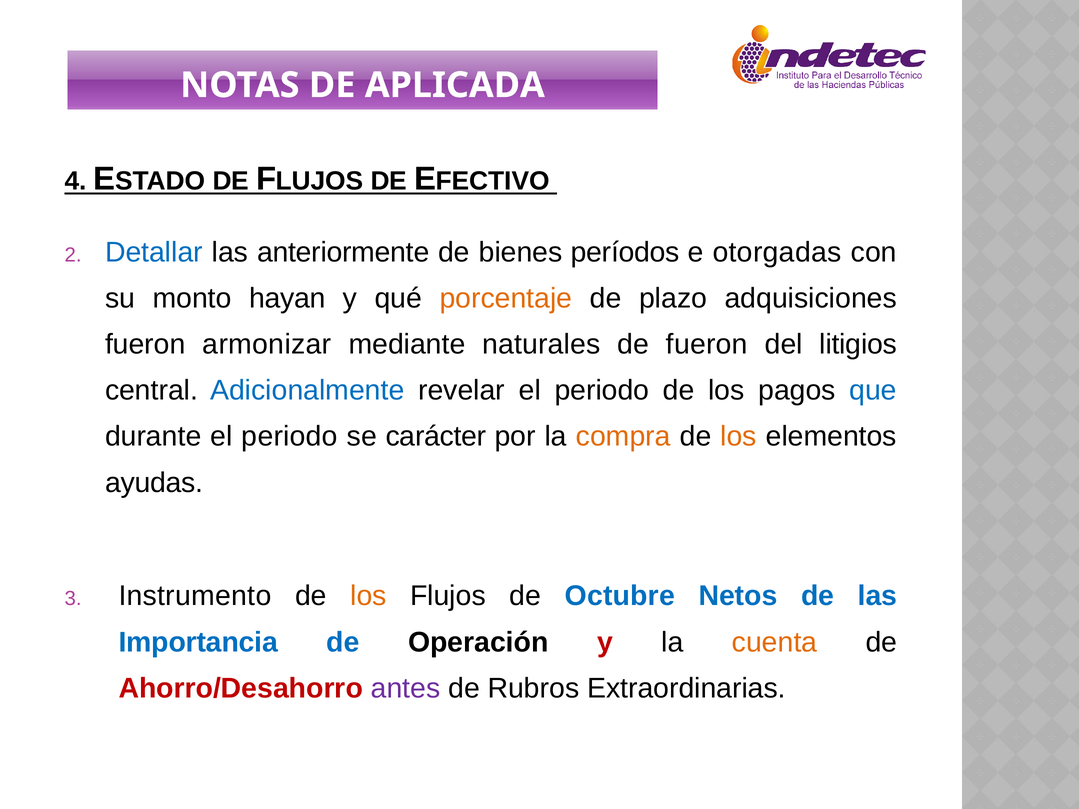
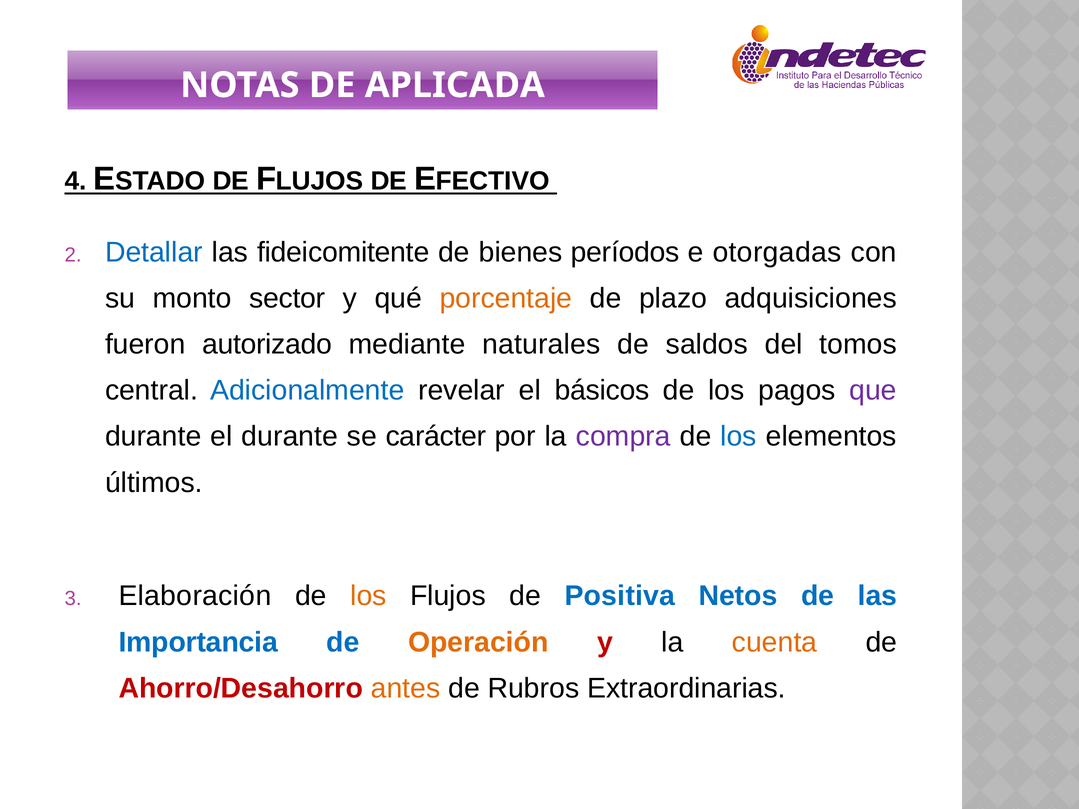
anteriormente: anteriormente -> fideicomitente (343, 252)
hayan: hayan -> sector (287, 298)
armonizar: armonizar -> autorizado (267, 345)
de fueron: fueron -> saldos (707, 345)
litigios: litigios -> tomos (858, 345)
revelar el periodo: periodo -> básicos (602, 391)
que colour: blue -> purple (873, 391)
durante el periodo: periodo -> durante (290, 437)
compra colour: orange -> purple (623, 437)
los colour: orange -> blue (738, 437)
ayudas: ayudas -> últimos (154, 483)
Instrumento: Instrumento -> Elaboración (195, 596)
Octubre: Octubre -> Positiva (620, 596)
Operación colour: black -> orange (478, 642)
antes colour: purple -> orange (406, 688)
